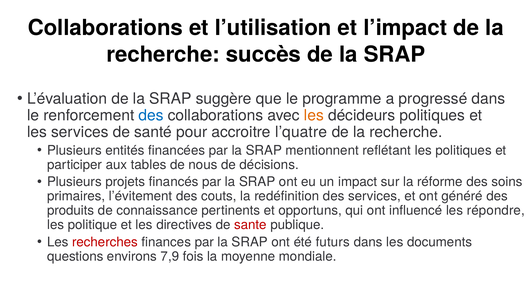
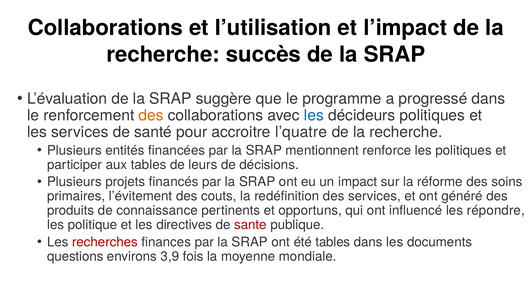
des colour: blue -> orange (151, 115)
les colour: orange -> blue (314, 115)
reflétant: reflétant -> renforce (387, 150)
nous: nous -> leurs (203, 165)
été futurs: futurs -> tables (333, 242)
7,9: 7,9 -> 3,9 (170, 257)
